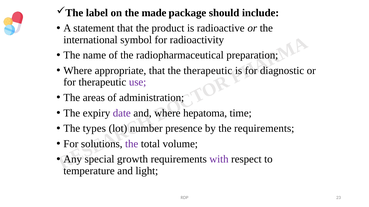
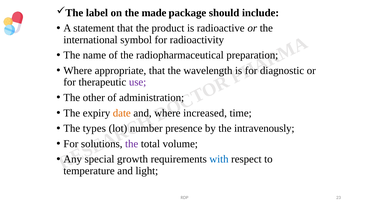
the therapeutic: therapeutic -> wavelength (208, 71)
areas: areas -> other (94, 98)
date colour: purple -> orange (122, 113)
hepatoma: hepatoma -> increased (205, 113)
the requirements: requirements -> intravenously (264, 129)
with colour: purple -> blue (219, 160)
